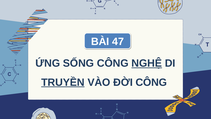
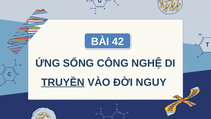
47: 47 -> 42 (118, 41)
NGHỆ underline: present -> none (147, 63)
ĐỜI CÔNG: CÔNG -> NGUY (151, 82)
